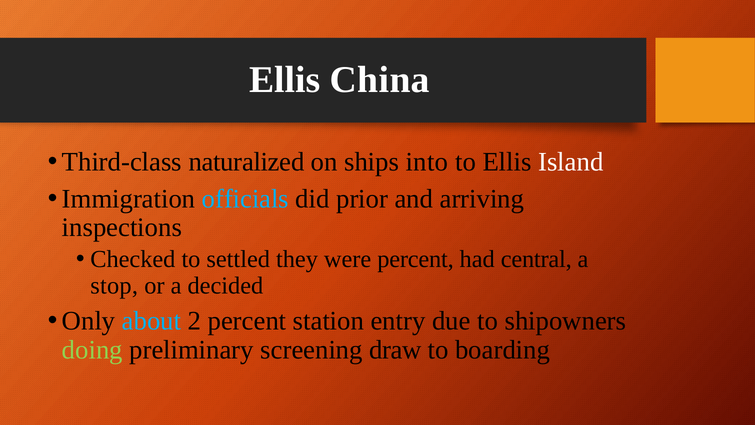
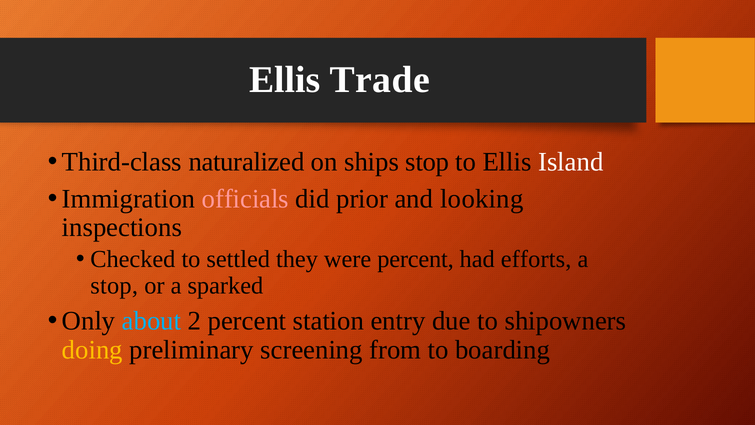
China: China -> Trade (380, 80)
ships into: into -> stop (427, 162)
officials colour: light blue -> pink (245, 199)
arriving: arriving -> looking (482, 199)
central: central -> efforts (536, 259)
decided: decided -> sparked (225, 285)
doing colour: light green -> yellow (92, 350)
draw: draw -> from (395, 350)
